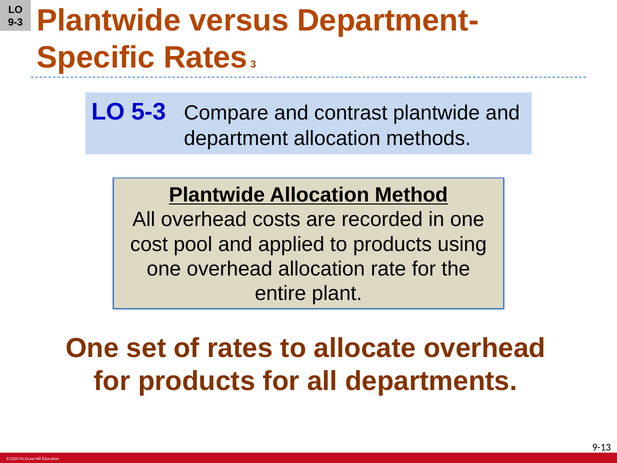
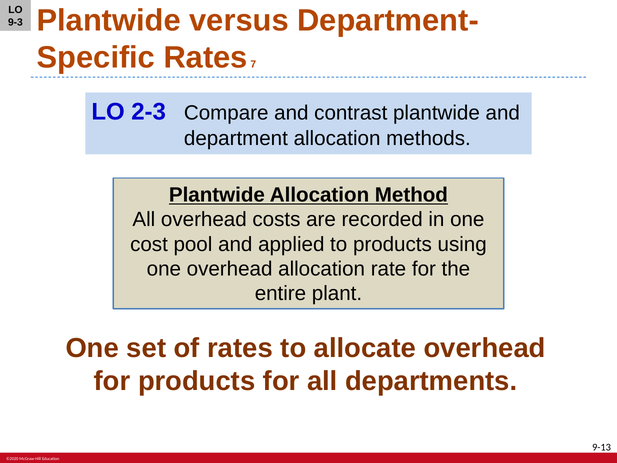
3: 3 -> 7 (253, 65)
5-3: 5-3 -> 2-3 (149, 112)
